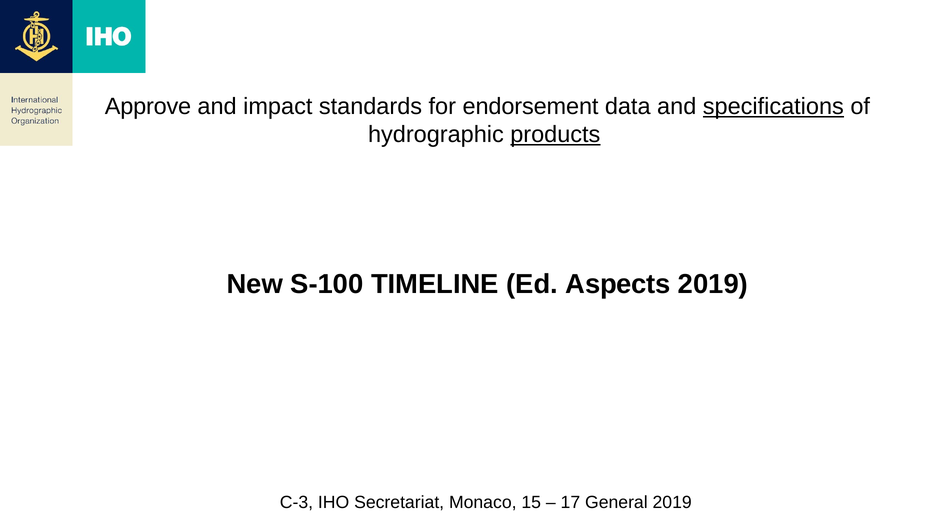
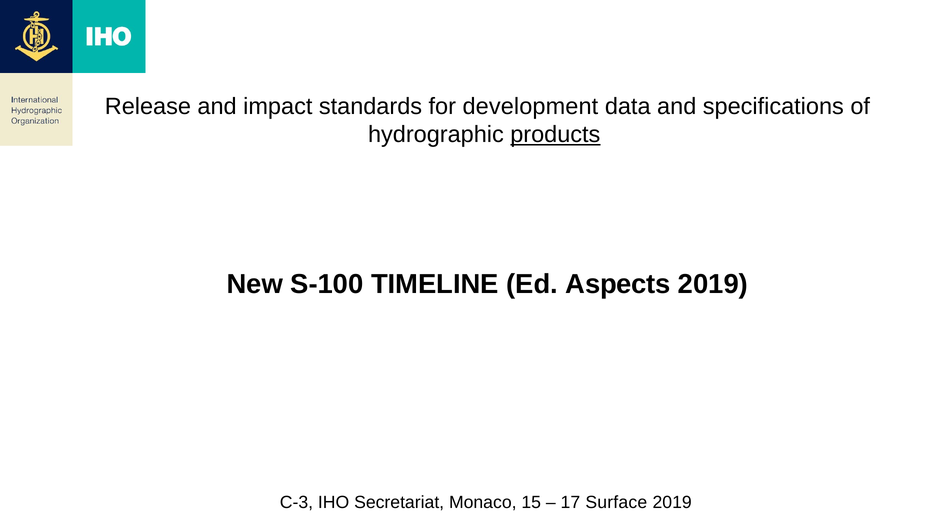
Approve: Approve -> Release (148, 106)
endorsement: endorsement -> development (530, 106)
specifications underline: present -> none (773, 106)
General: General -> Surface (616, 502)
